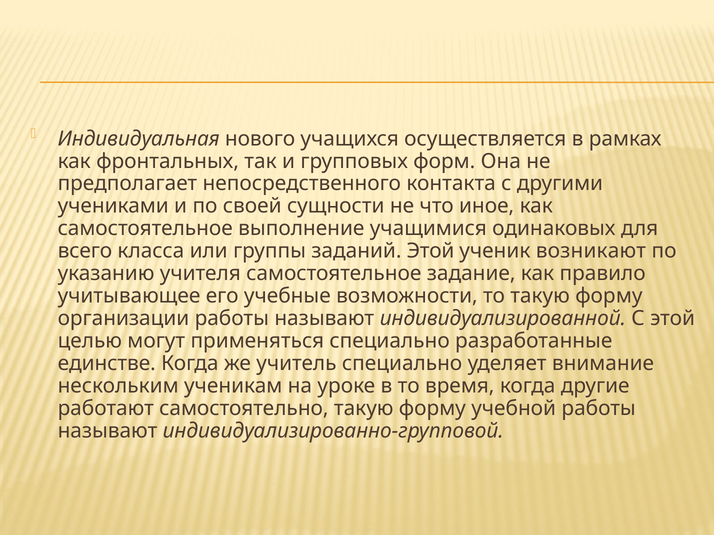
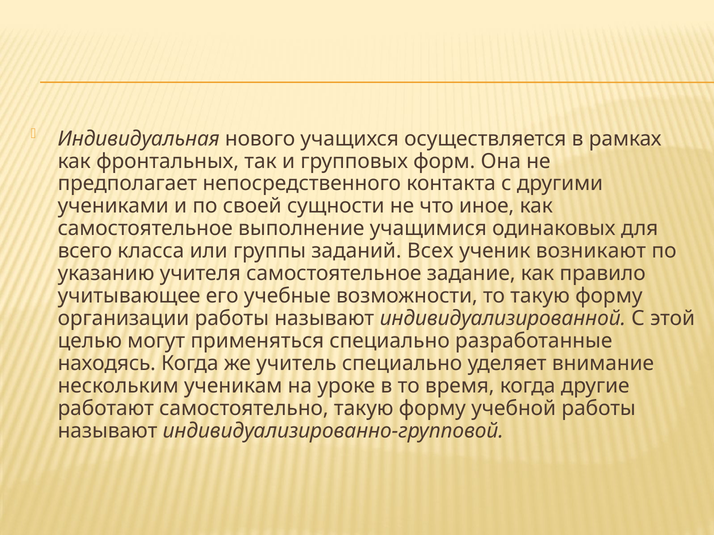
заданий Этой: Этой -> Всех (430, 251)
единстве: единстве -> находясь (107, 364)
